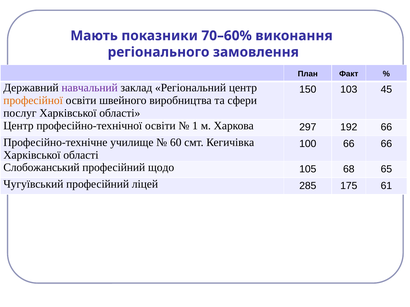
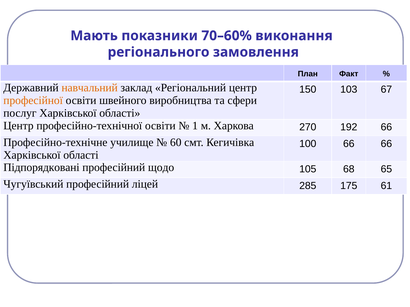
навчальний colour: purple -> orange (90, 88)
45: 45 -> 67 (386, 90)
297: 297 -> 270 (308, 127)
Слобожанський: Слобожанський -> Підпорядковані (41, 168)
